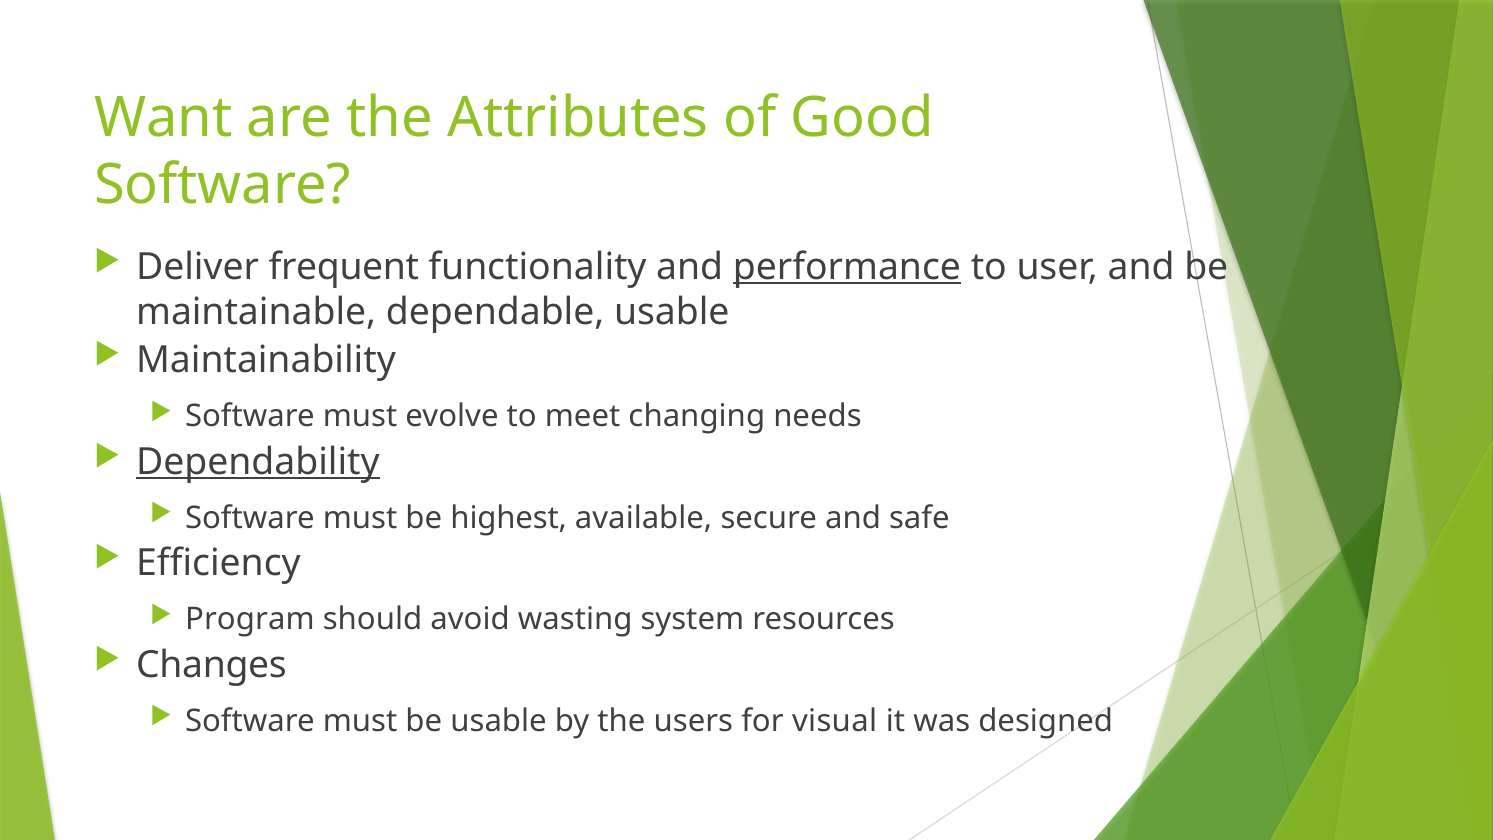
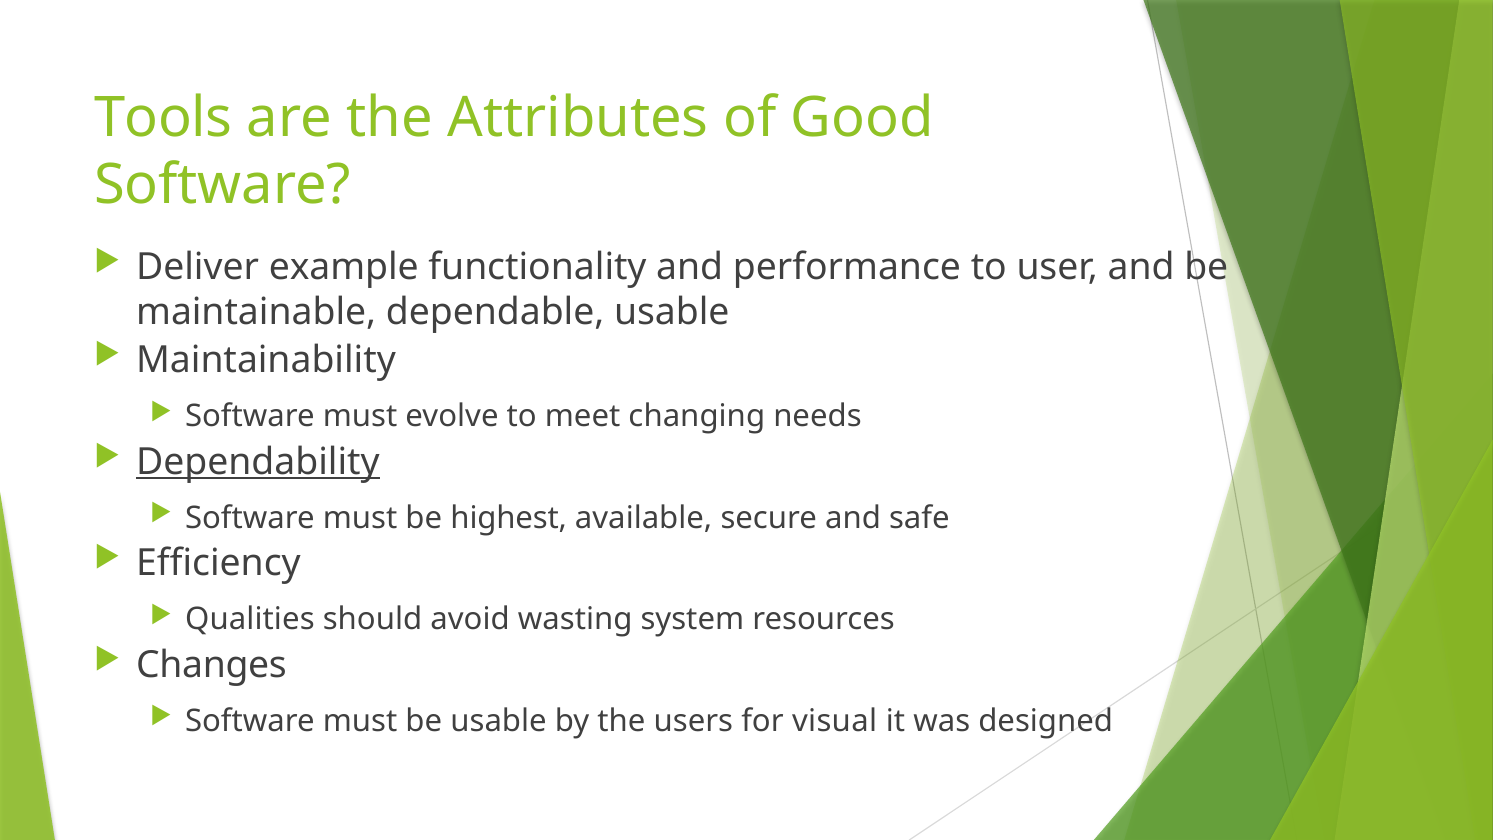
Want: Want -> Tools (163, 118)
frequent: frequent -> example (344, 267)
performance underline: present -> none (847, 267)
Program: Program -> Qualities (250, 619)
